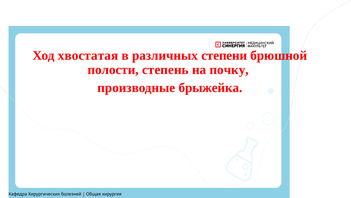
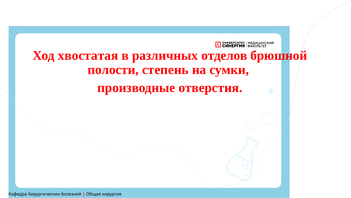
степени: степени -> отделов (224, 55)
почку: почку -> сумки (229, 70)
брыжейка: брыжейка -> отверстия (210, 88)
